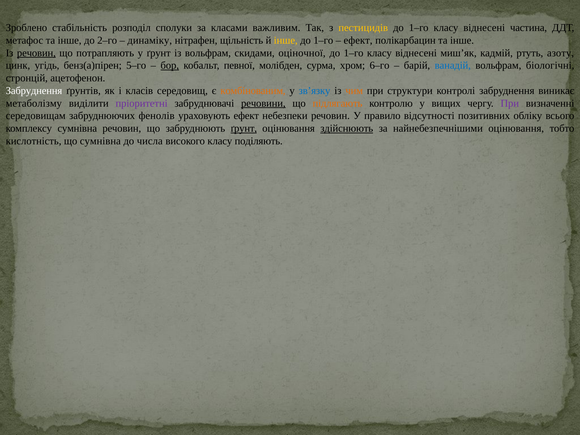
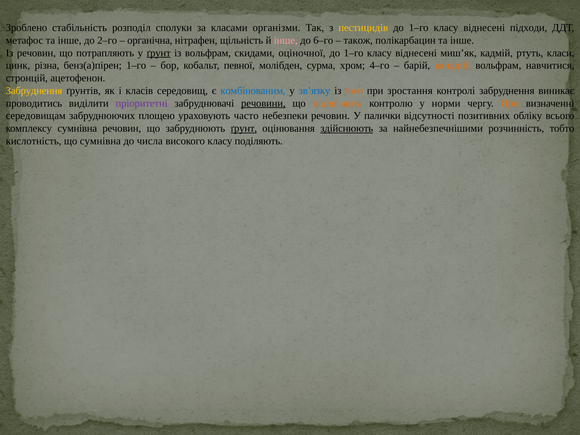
важливим: важливим -> організми (276, 28)
частина: частина -> підходи (529, 28)
динаміку: динаміку -> органічна (150, 40)
інше colour: yellow -> pink (286, 40)
1–го: 1–го -> 6–го (323, 40)
ефект: ефект -> також (358, 40)
речовин underline: present -> none (36, 53)
ґрунт underline: none -> present (159, 53)
азоту: азоту -> класи (561, 53)
угідь: угідь -> різна (47, 65)
бенз(а)пірен 5–го: 5–го -> 1–го (136, 65)
бор underline: present -> none (170, 65)
6–го: 6–го -> 4–го (380, 65)
ванадій colour: blue -> orange (453, 65)
біологічні: біологічні -> навчитися (550, 65)
Забруднення colour: white -> yellow (34, 91)
комбінованим colour: orange -> blue (253, 91)
структури: структури -> зростання (410, 91)
метаболізму: метаболізму -> проводитись (34, 103)
вищих: вищих -> норми (446, 103)
При colour: purple -> orange (510, 103)
фенолів: фенолів -> площею (157, 116)
ураховують ефект: ефект -> часто (246, 116)
правило: правило -> палички (382, 116)
найнебезпечнішими оцінювання: оцінювання -> розчинність (516, 128)
